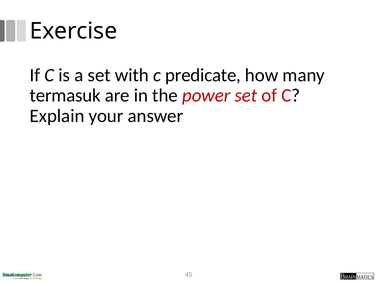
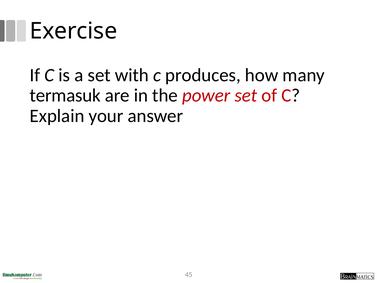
predicate: predicate -> produces (203, 75)
